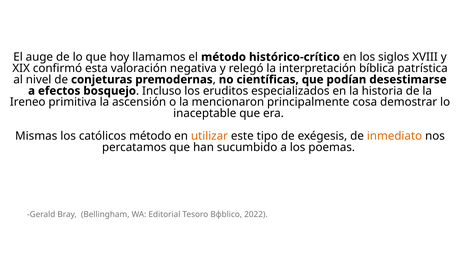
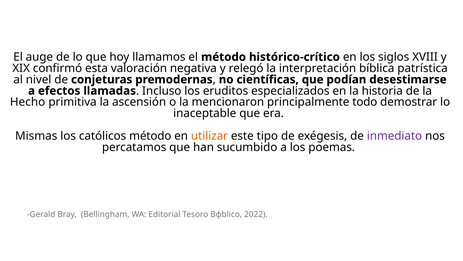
bosquejo: bosquejo -> llamadas (110, 91)
Ireneo: Ireneo -> Hecho (28, 102)
cosa: cosa -> todo (365, 102)
inmediato colour: orange -> purple (395, 136)
